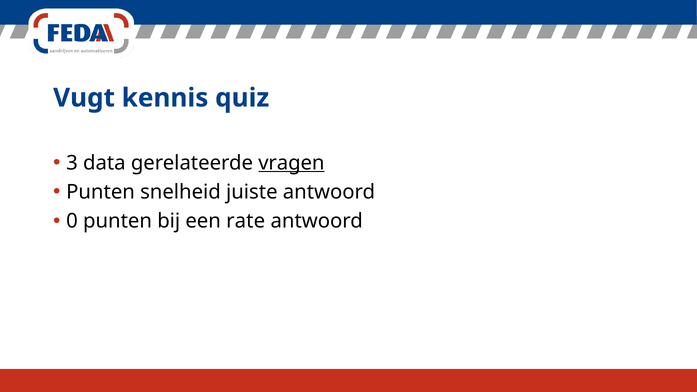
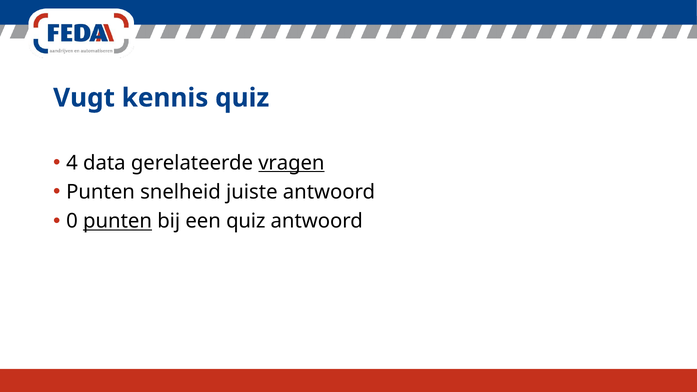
3: 3 -> 4 (72, 163)
punten underline: none -> present (118, 221)
een rate: rate -> quiz (246, 221)
